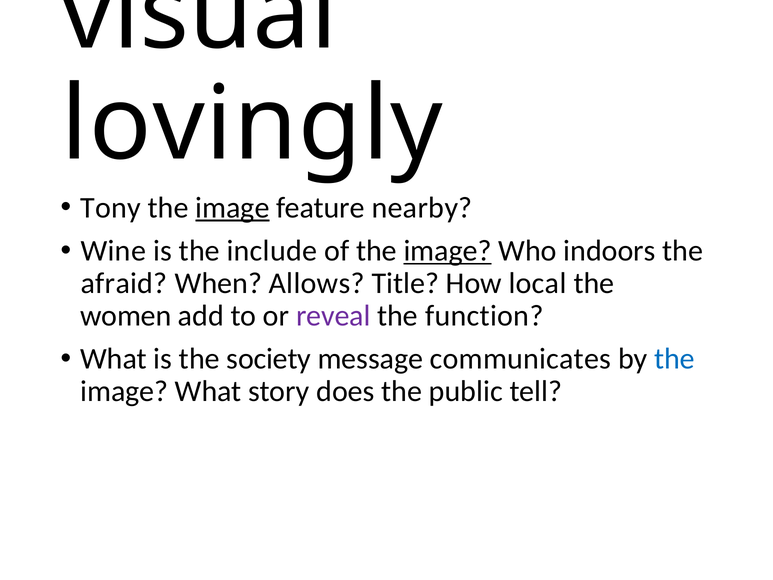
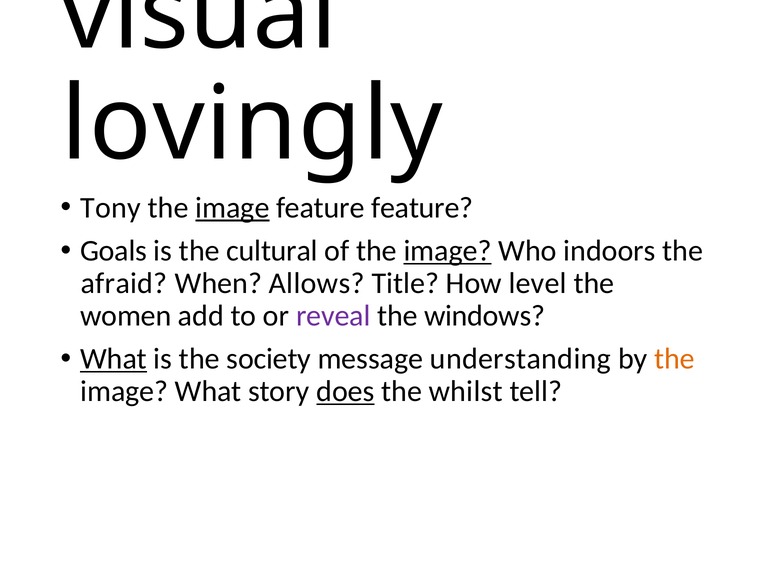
feature nearby: nearby -> feature (422, 208)
Wine: Wine -> Goals (114, 251)
include: include -> cultural (272, 251)
local: local -> level (538, 283)
function: function -> windows (485, 316)
What underline: none -> present (114, 359)
communicates: communicates -> understanding (520, 359)
the colour: blue -> orange (675, 359)
does underline: none -> present (345, 391)
public: public -> whilst (466, 391)
